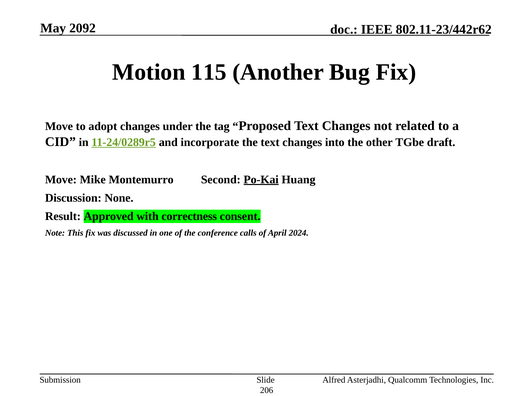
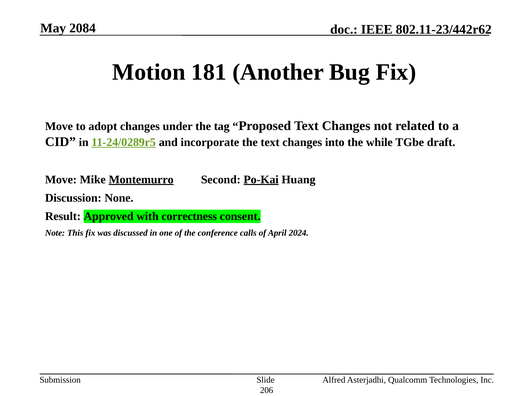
2092: 2092 -> 2084 (83, 28)
115: 115 -> 181 (209, 72)
other: other -> while (379, 142)
Montemurro underline: none -> present (141, 180)
